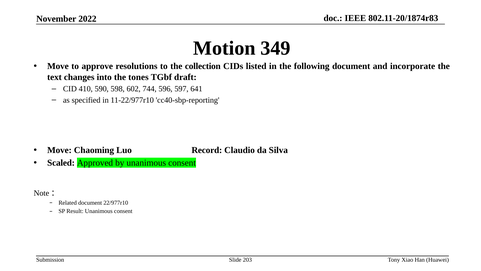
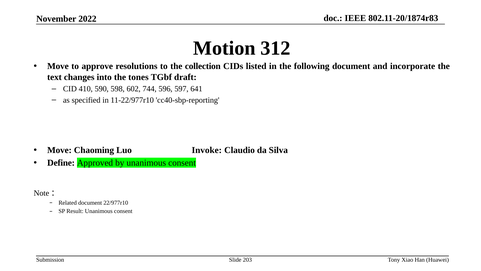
349: 349 -> 312 (276, 48)
Record: Record -> Invoke (207, 150)
Scaled: Scaled -> Define (61, 163)
